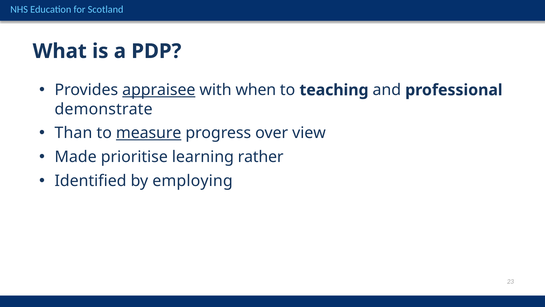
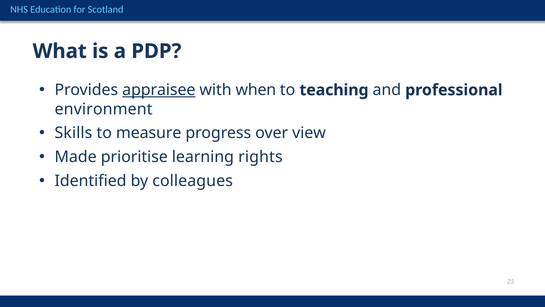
demonstrate: demonstrate -> environment (104, 109)
Than: Than -> Skills (73, 133)
measure underline: present -> none (149, 133)
rather: rather -> rights (260, 157)
employing: employing -> colleagues (193, 181)
